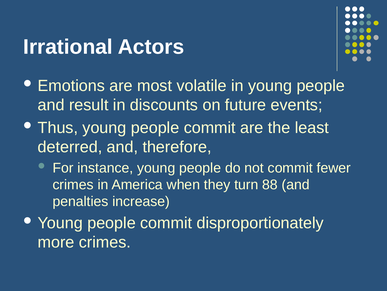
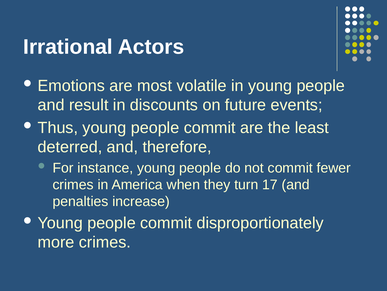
88: 88 -> 17 (270, 184)
